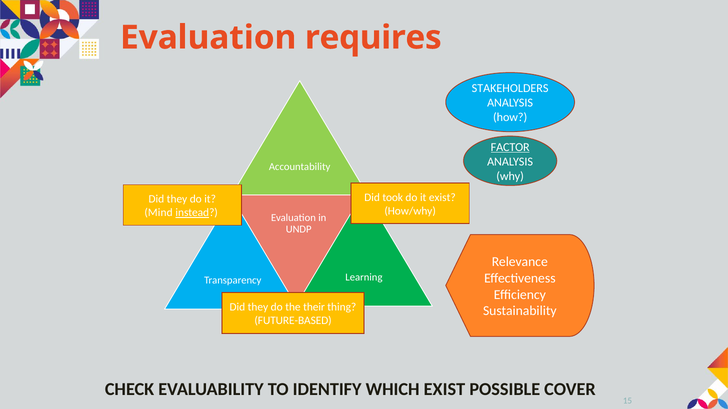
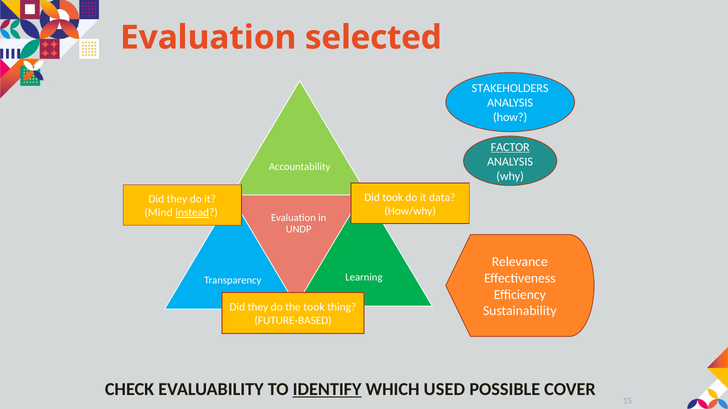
requires: requires -> selected (373, 38)
it exist: exist -> data (442, 197)
the their: their -> took (314, 307)
IDENTIFY underline: none -> present (327, 390)
WHICH EXIST: EXIST -> USED (444, 390)
